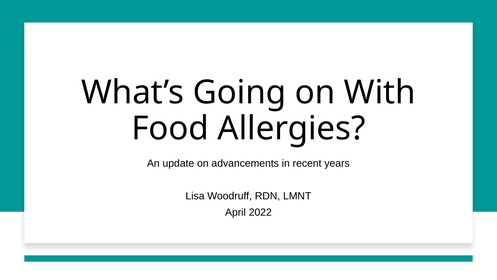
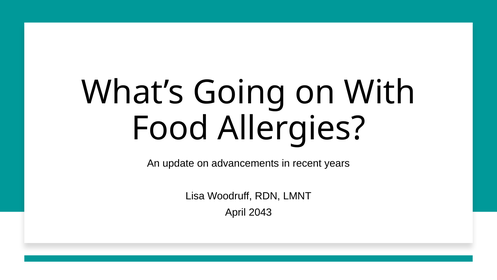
2022: 2022 -> 2043 (260, 212)
